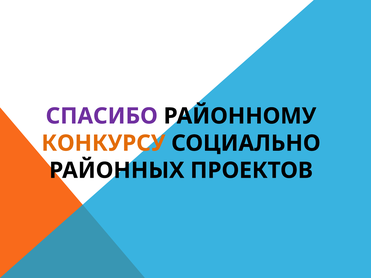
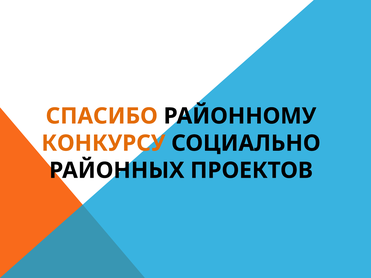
СПАСИБО colour: purple -> orange (102, 116)
